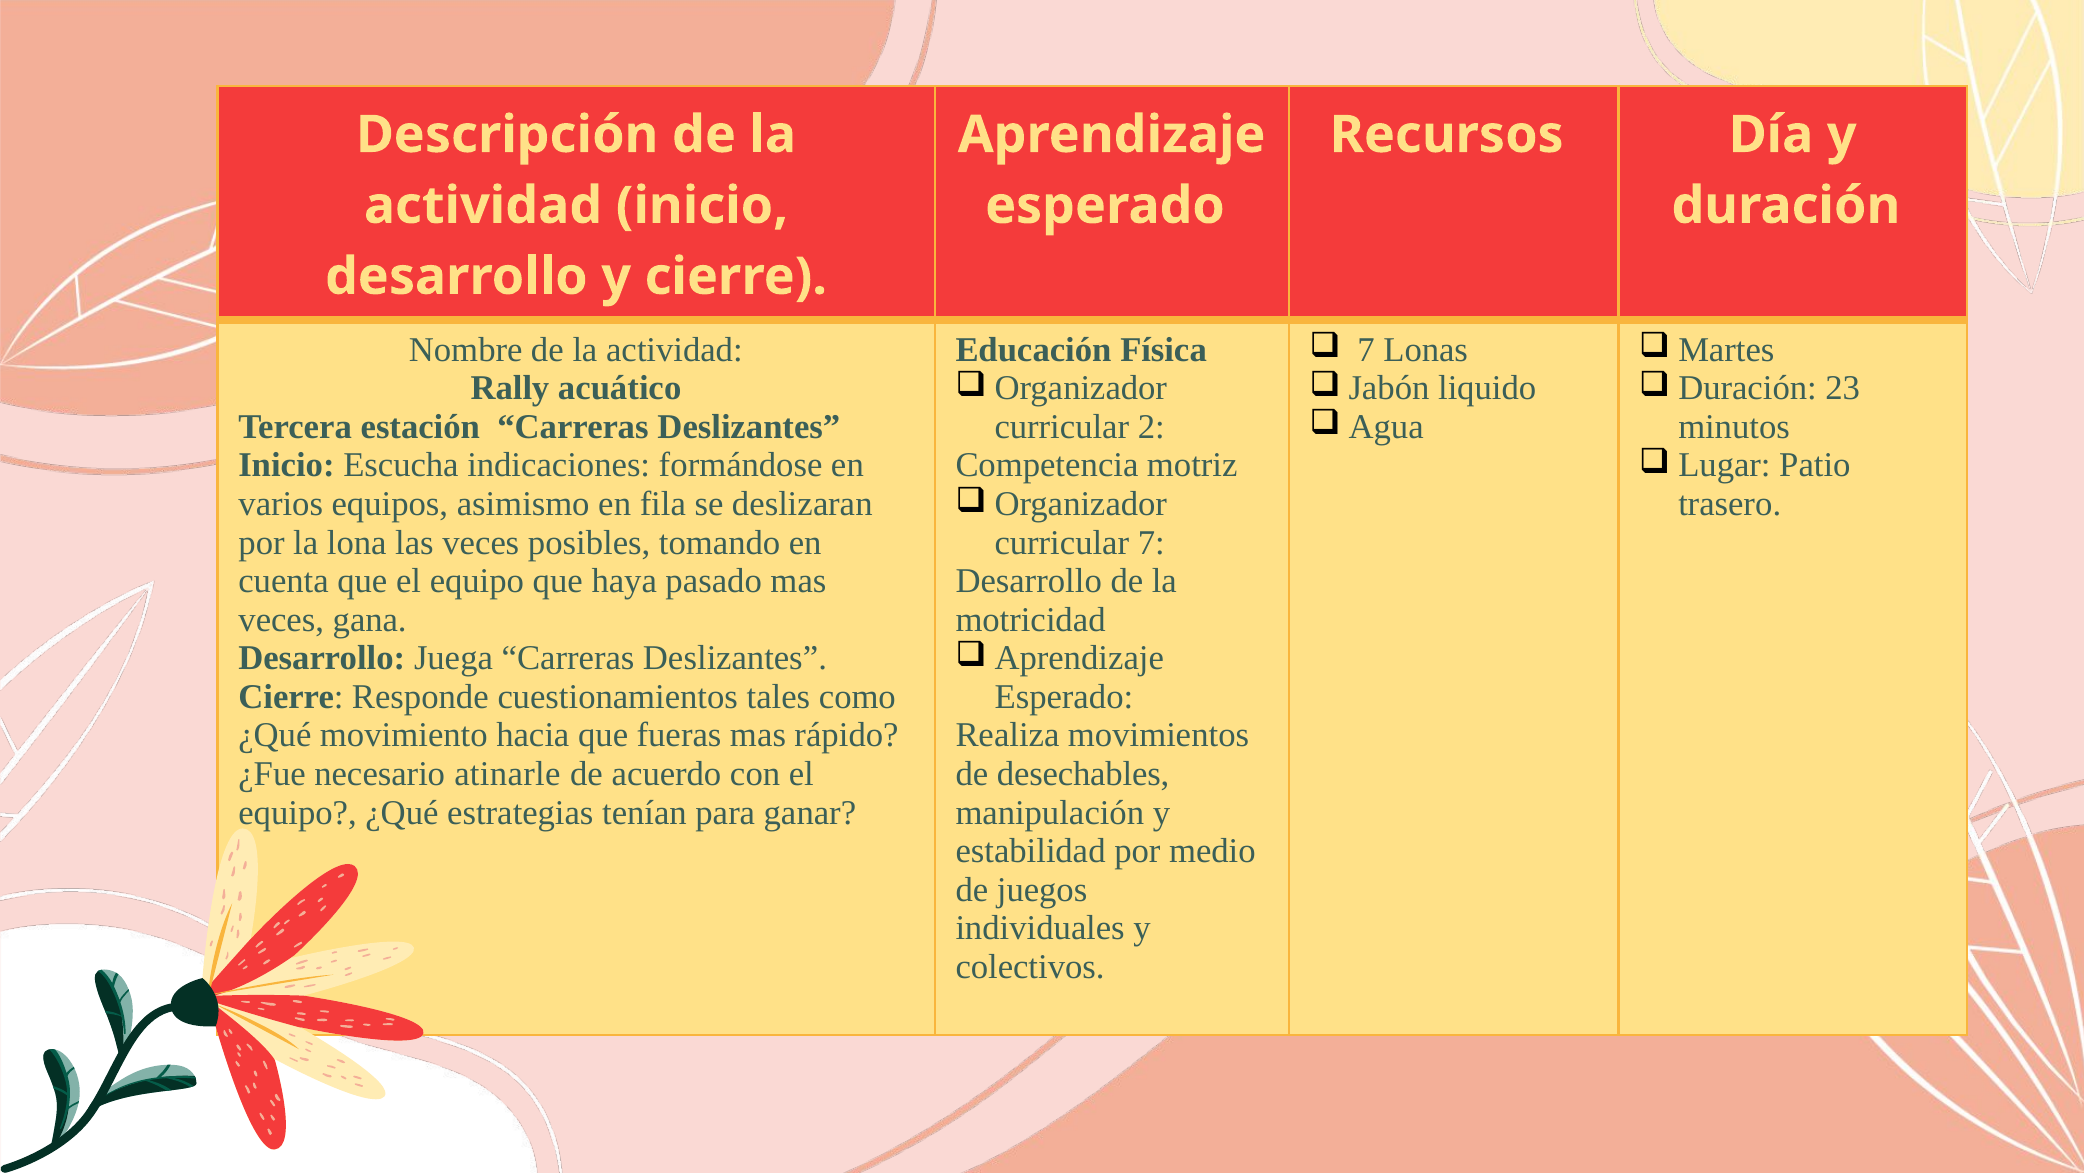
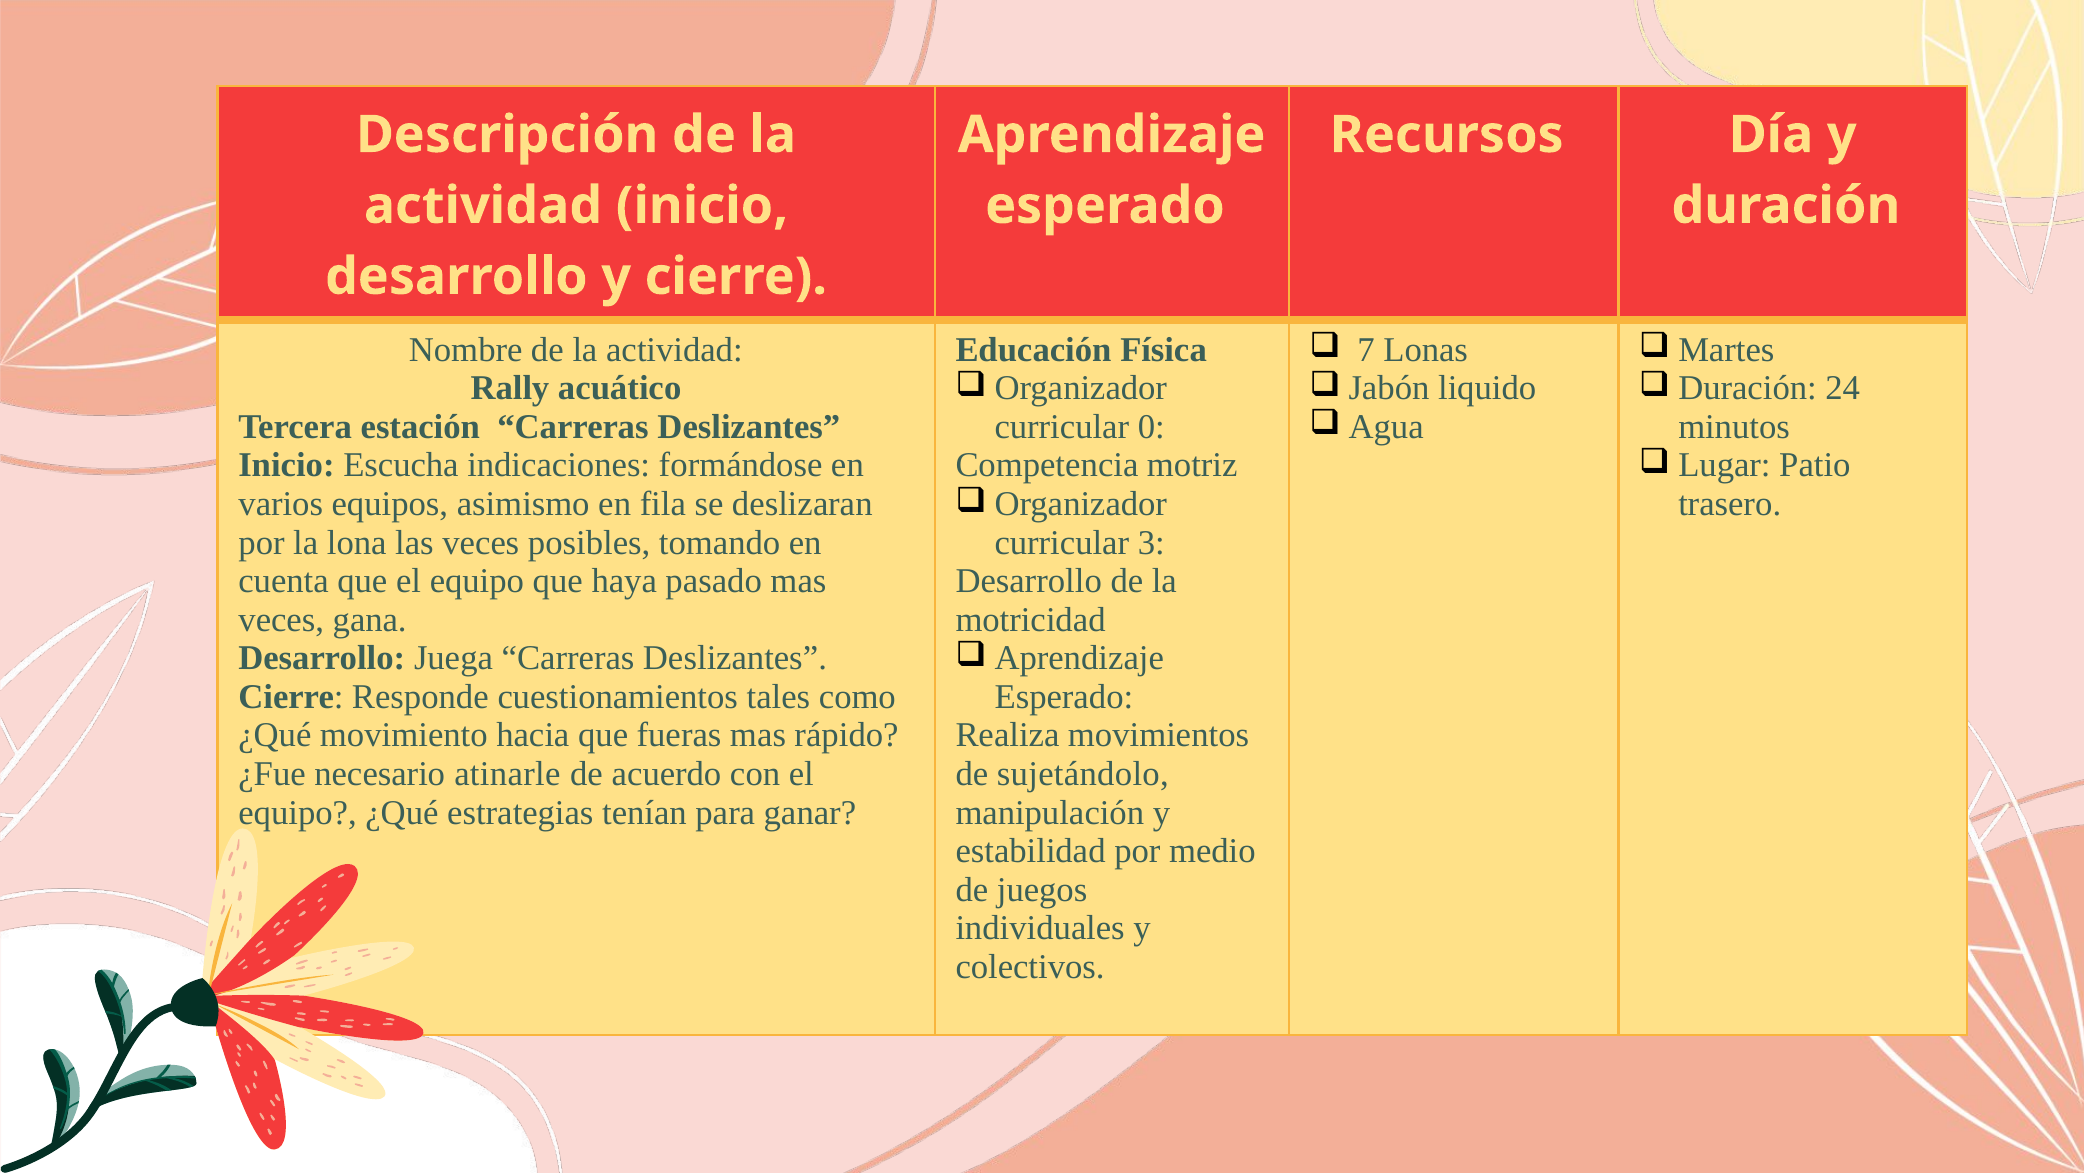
23: 23 -> 24 (1843, 388)
2: 2 -> 0 (1151, 427)
curricular 7: 7 -> 3 (1151, 542)
desechables: desechables -> sujetándolo (1083, 774)
